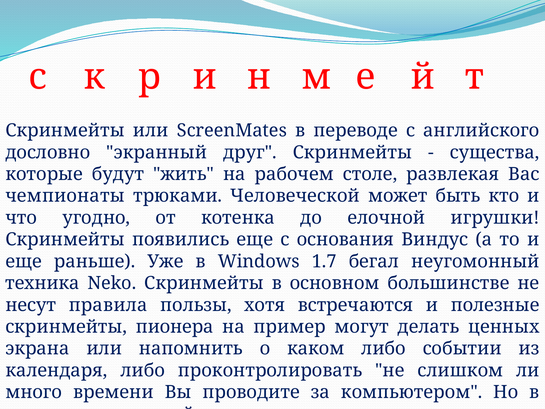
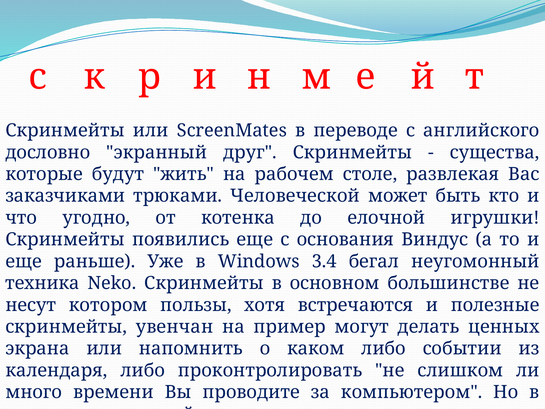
чемпионаты: чемпионаты -> заказчиками (65, 196)
1.7: 1.7 -> 3.4 (324, 261)
правила: правила -> котором (108, 305)
пионера: пионера -> увенчан (175, 327)
